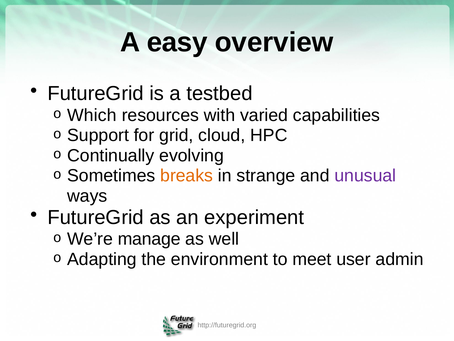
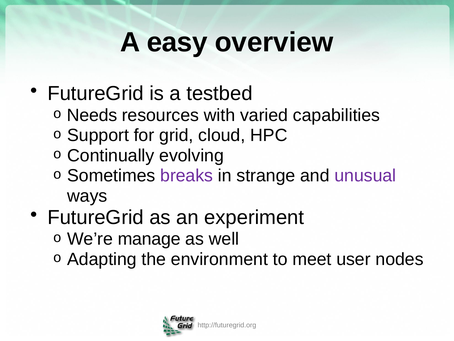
Which: Which -> Needs (92, 115)
breaks colour: orange -> purple (187, 175)
admin: admin -> nodes (400, 259)
